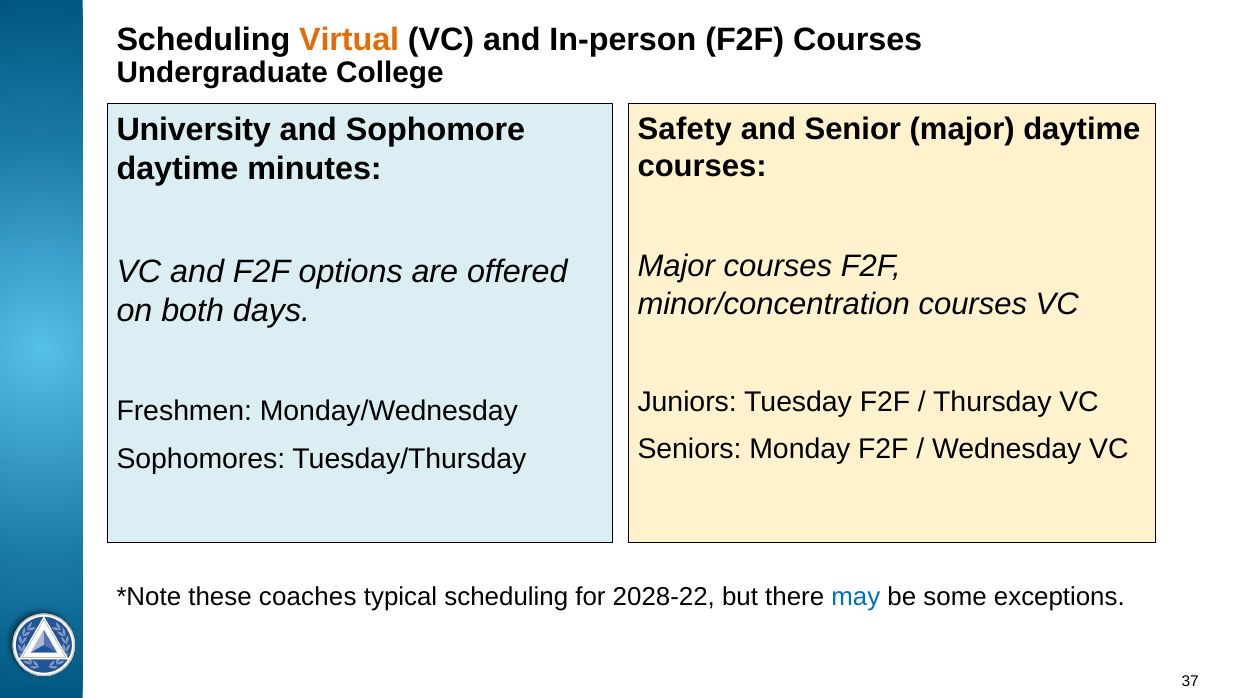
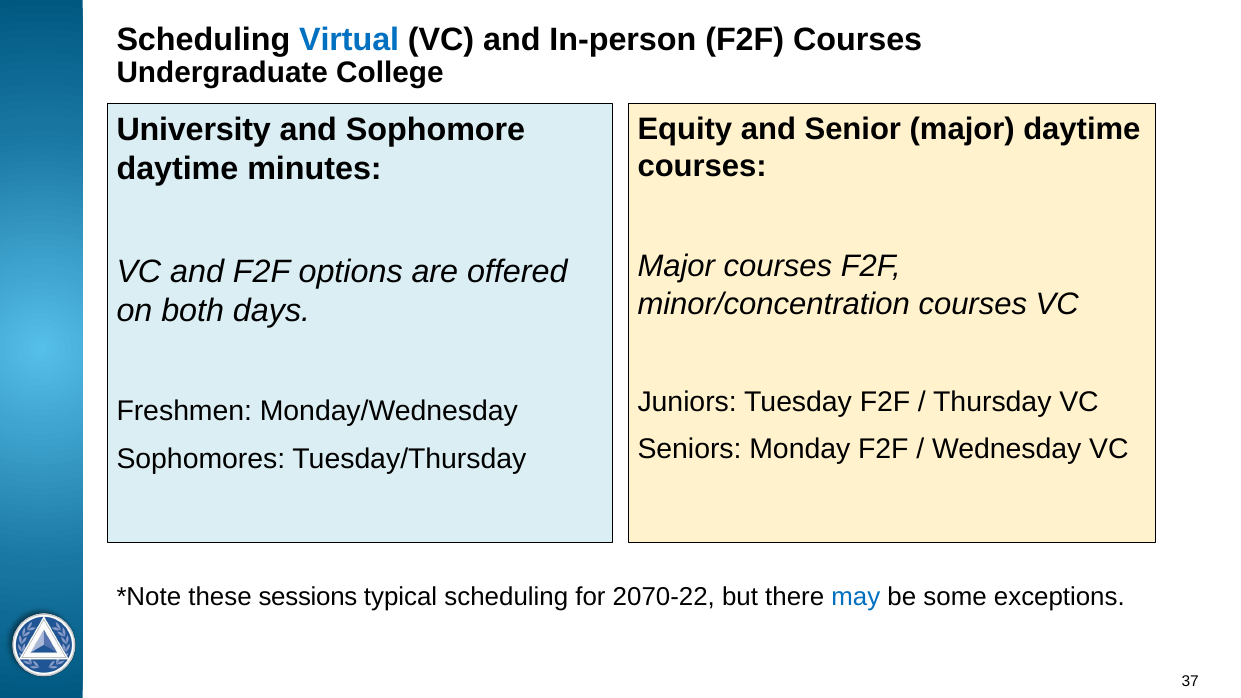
Virtual colour: orange -> blue (349, 40)
Safety: Safety -> Equity (685, 129)
coaches: coaches -> sessions (308, 597)
2028-22: 2028-22 -> 2070-22 (664, 597)
